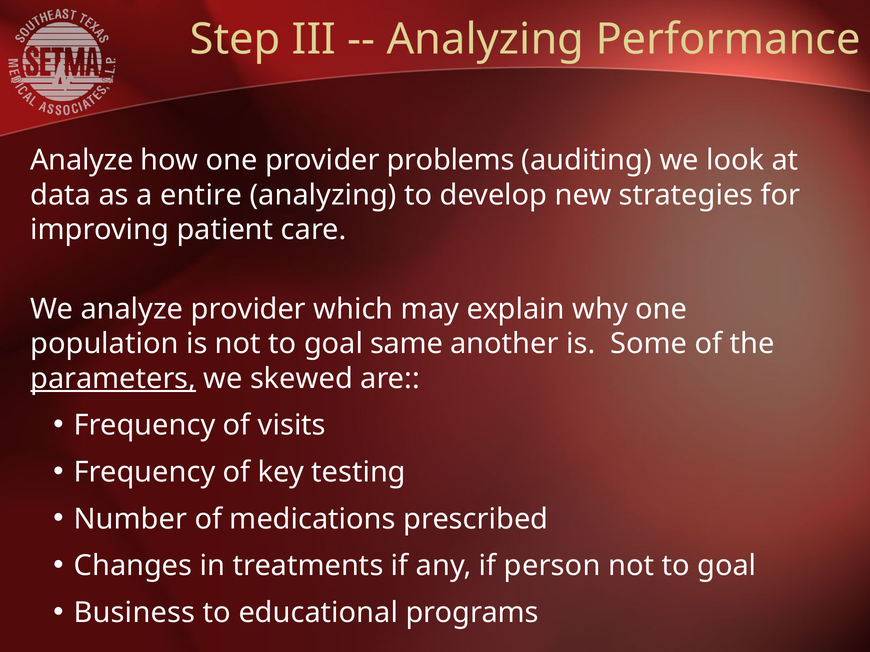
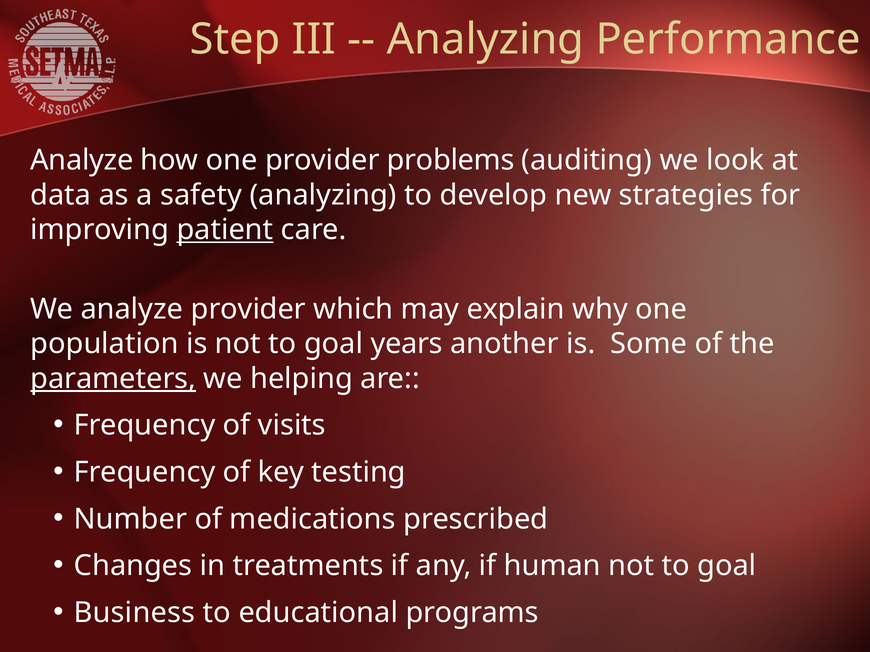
entire: entire -> safety (201, 195)
patient underline: none -> present (225, 230)
same: same -> years (407, 344)
skewed: skewed -> helping (301, 379)
person: person -> human (552, 566)
